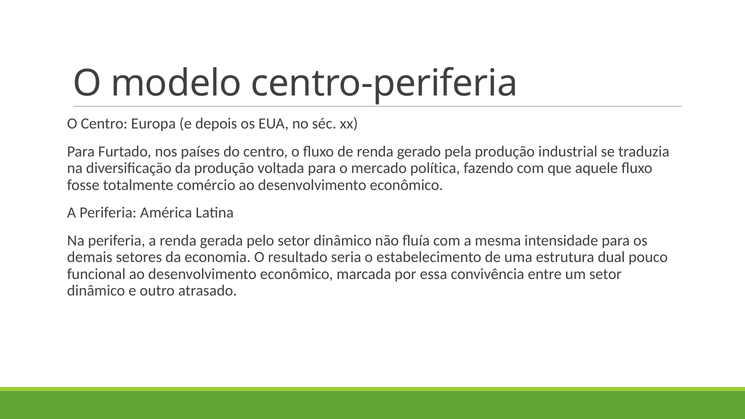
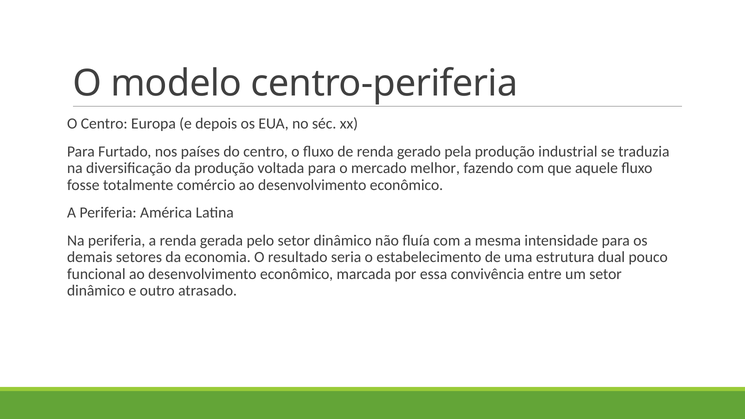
política: política -> melhor (435, 168)
